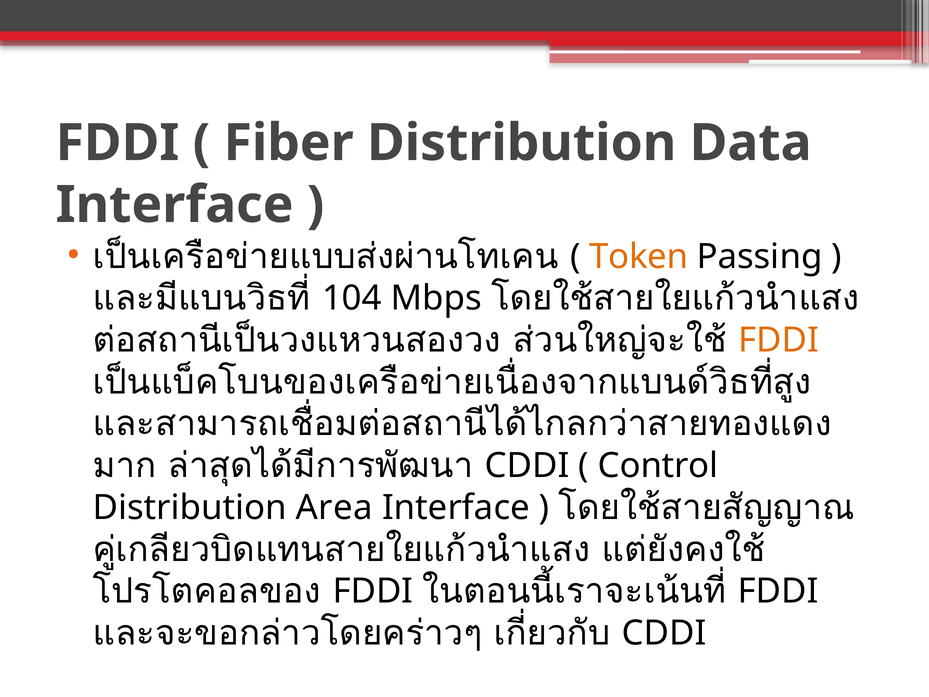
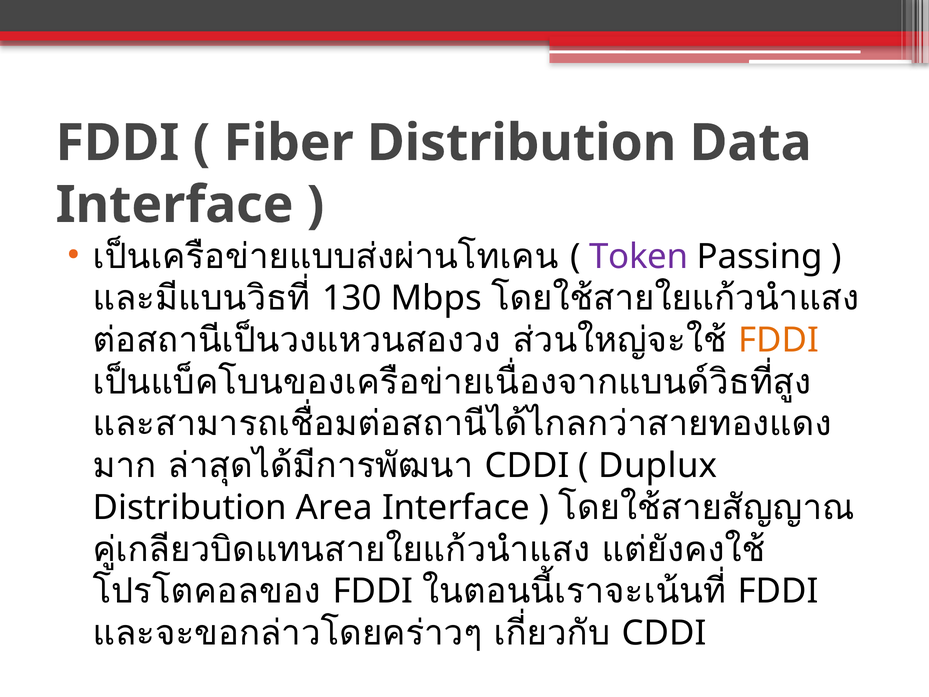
Token colour: orange -> purple (639, 256)
104: 104 -> 130 (352, 298)
Control: Control -> Duplux (658, 466)
